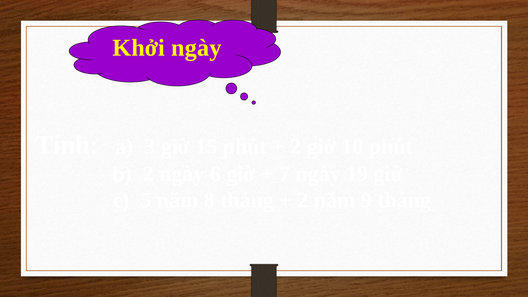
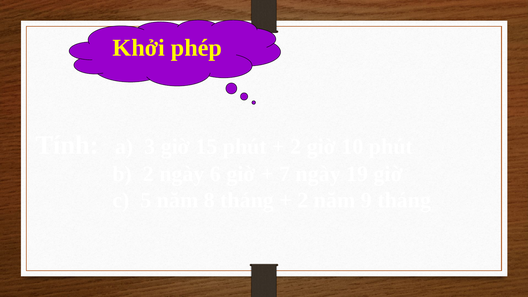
Khởi ngày: ngày -> phép (197, 48)
